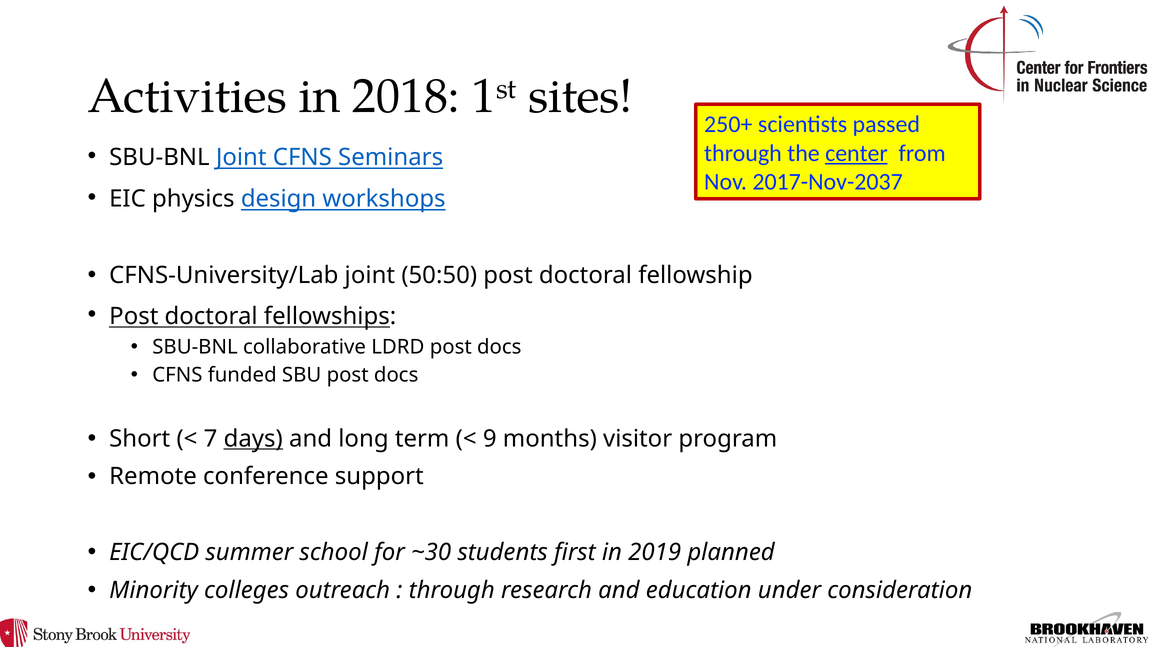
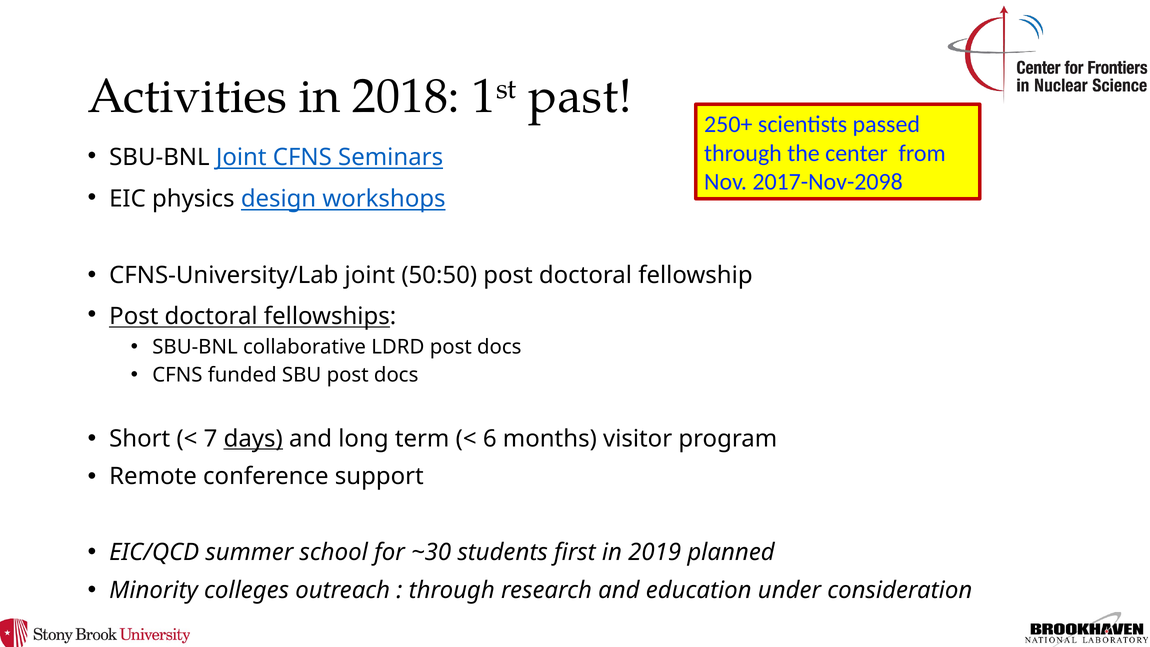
sites: sites -> past (580, 97)
center underline: present -> none (856, 153)
2017-Nov-2037: 2017-Nov-2037 -> 2017-Nov-2098 (828, 182)
9: 9 -> 6 (490, 439)
